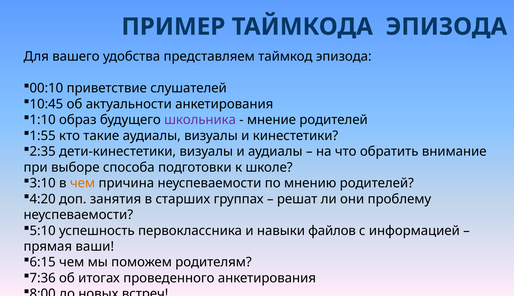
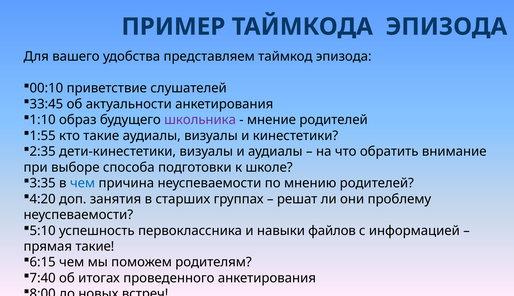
10:45: 10:45 -> 33:45 (46, 104)
3:10: 3:10 -> 3:35 (43, 183)
чем colour: orange -> blue (83, 183)
прямая ваши: ваши -> такие (95, 246)
7:36: 7:36 -> 7:40 (43, 278)
